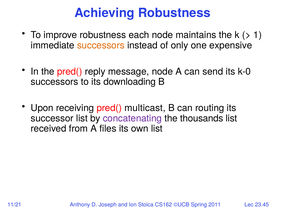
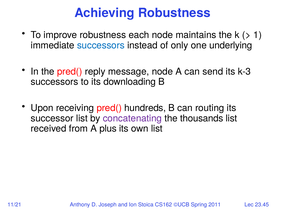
successors colour: orange -> blue (101, 45)
expensive: expensive -> underlying (231, 45)
k-0: k-0 -> k-3 (244, 71)
multicast: multicast -> hundreds (145, 108)
files: files -> plus (108, 128)
